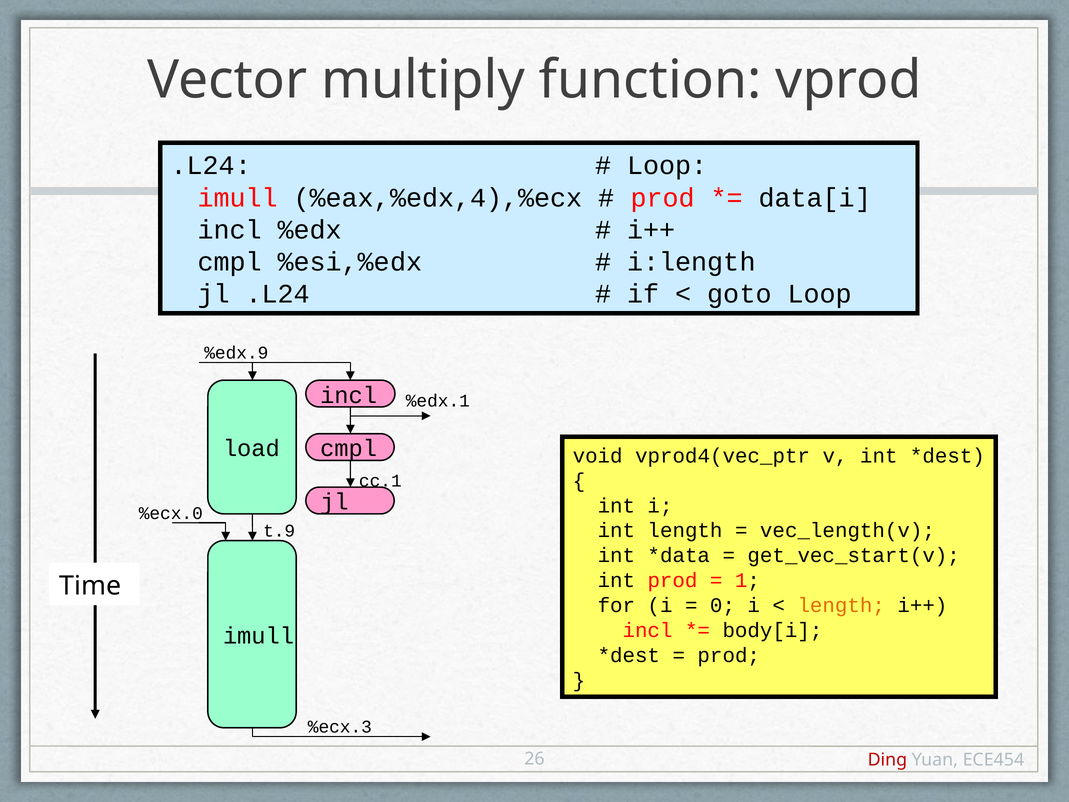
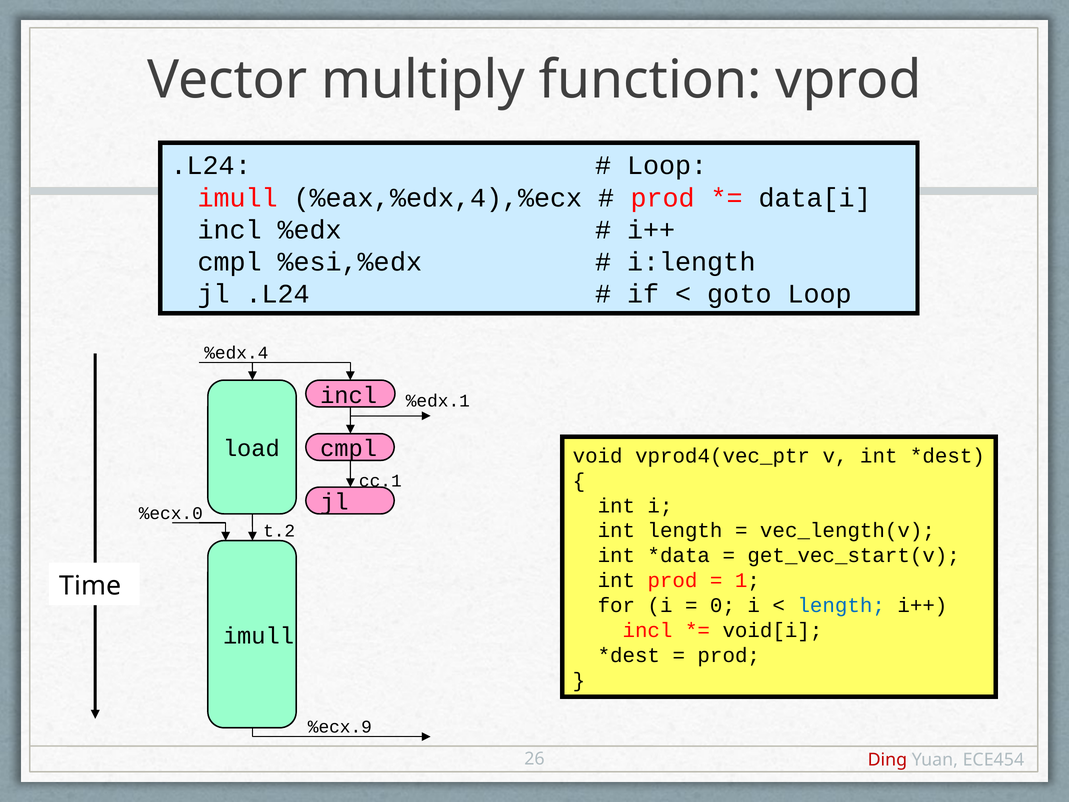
%edx.9: %edx.9 -> %edx.4 (236, 353)
t.9: t.9 -> t.2 (279, 530)
length colour: orange -> blue (841, 605)
body[i: body[i -> void[i (772, 630)
%ecx.3: %ecx.3 -> %ecx.9 (340, 727)
